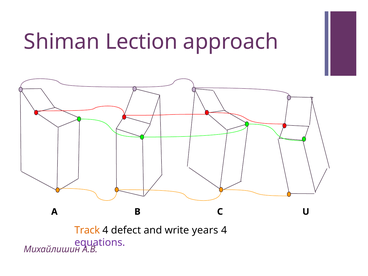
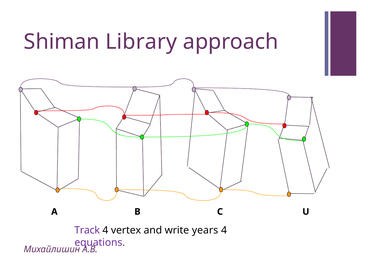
Lection: Lection -> Library (141, 42)
Track colour: orange -> purple (87, 230)
defect: defect -> vertex (126, 230)
